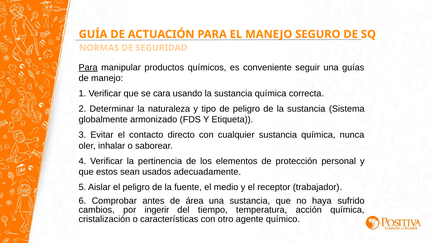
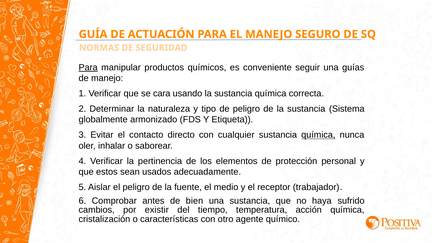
química underline: none -> present (318, 135)
área: área -> bien (194, 201)
ingerir: ingerir -> existir (157, 210)
